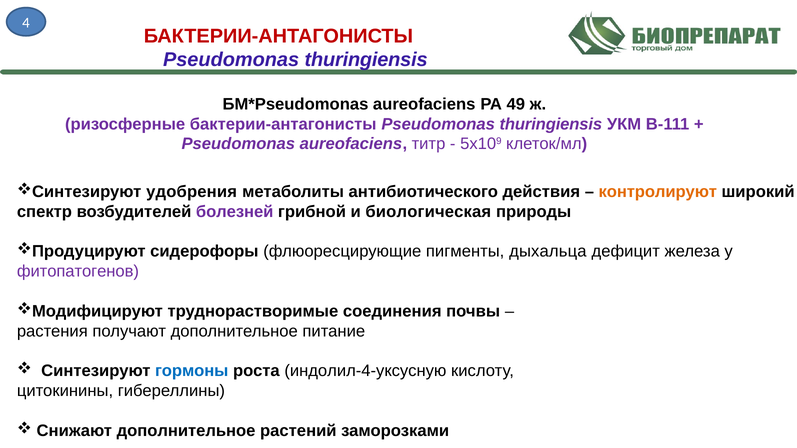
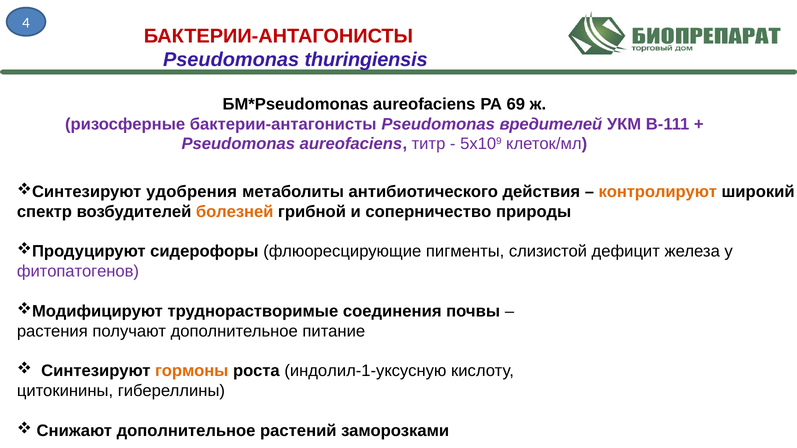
49: 49 -> 69 (516, 104)
ризосферные бактерии-антагонисты Pseudomonas thuringiensis: thuringiensis -> вредителей (551, 124)
болезней colour: purple -> orange (235, 212)
биологическая: биологическая -> соперничество (428, 212)
дыхальца: дыхальца -> слизистой (548, 252)
гормоны colour: blue -> orange (192, 371)
индолил-4-уксусную: индолил-4-уксусную -> индолил-1-уксусную (365, 371)
